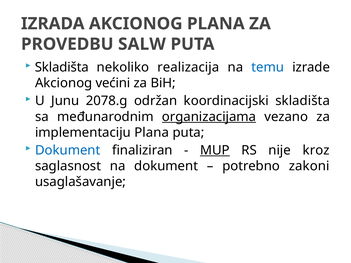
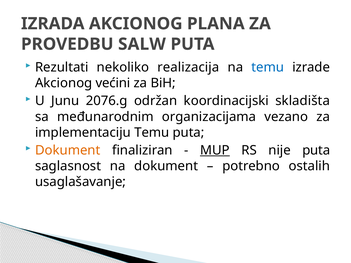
Skladišta: Skladišta -> Rezultati (62, 67)
2078.g: 2078.g -> 2076.g (107, 101)
organizacijama underline: present -> none (209, 117)
implementaciju Plana: Plana -> Temu (152, 133)
Dokument colour: blue -> orange (68, 150)
nije kroz: kroz -> puta (316, 150)
zakoni: zakoni -> ostalih (309, 166)
